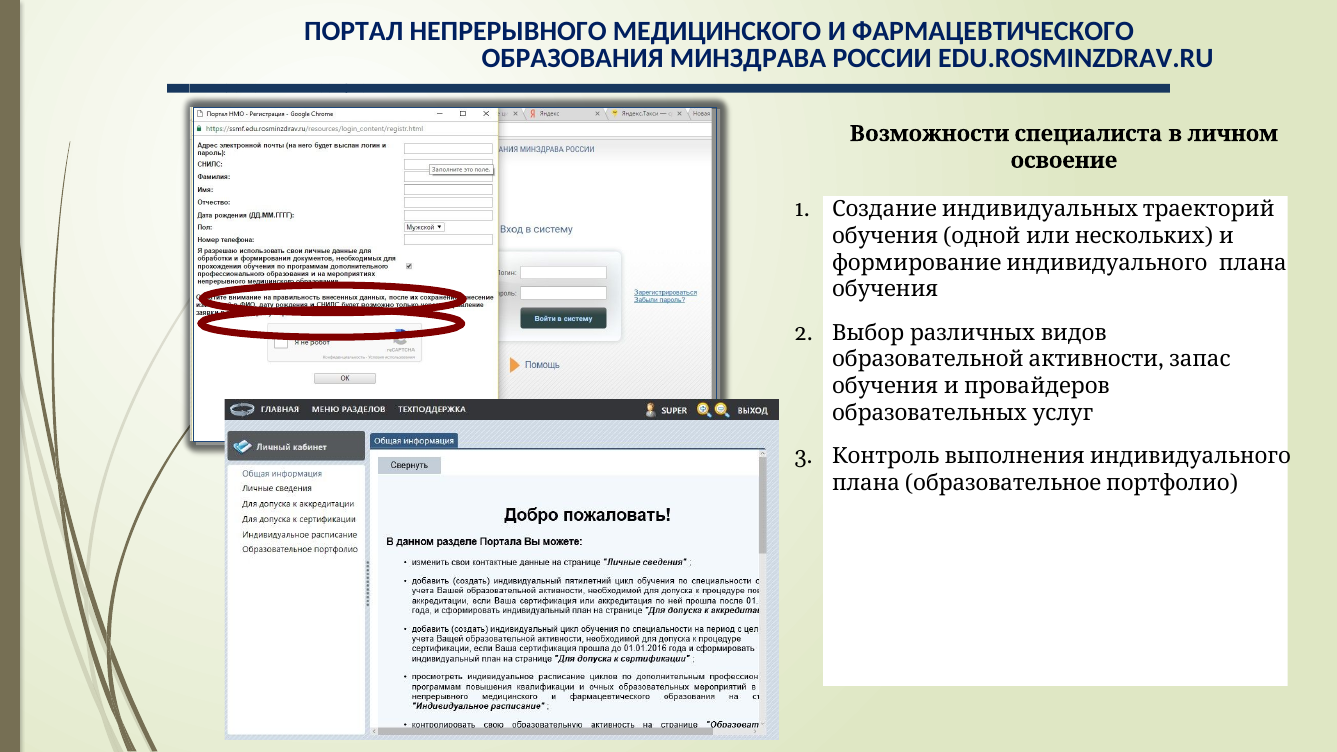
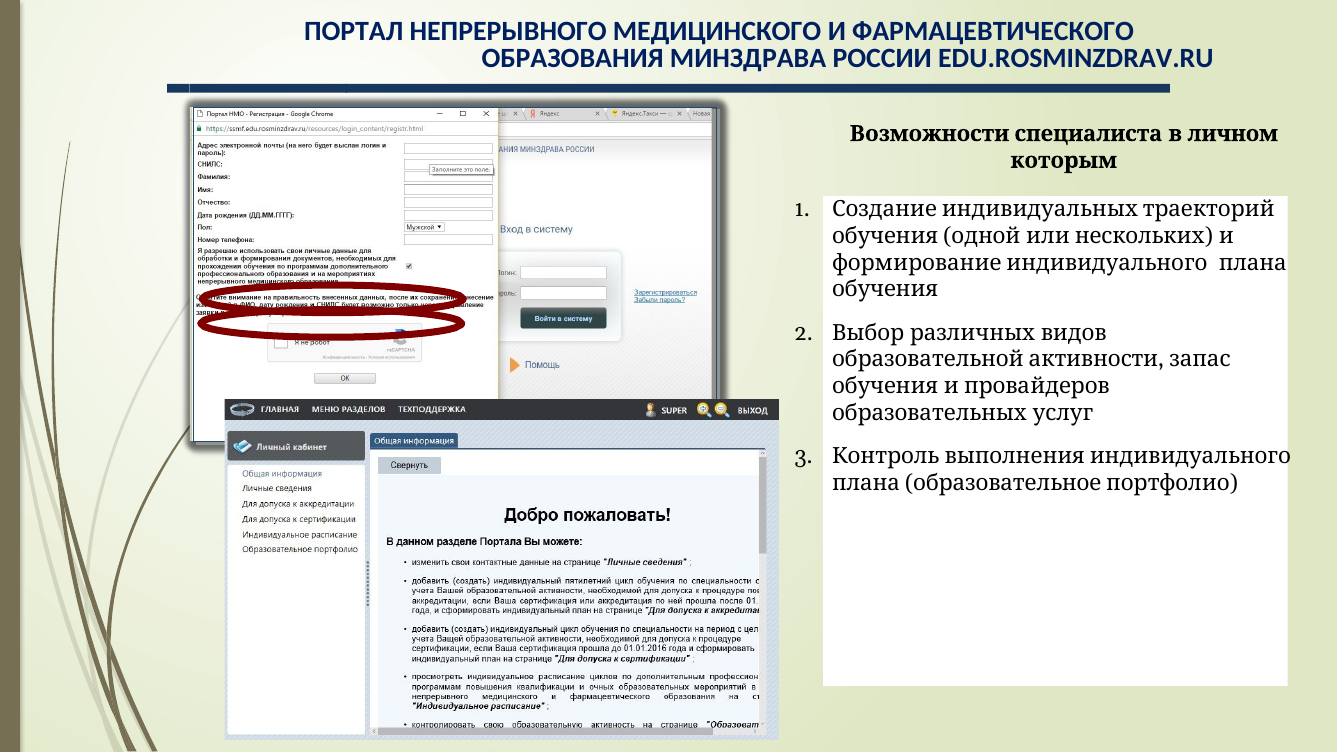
освоение: освоение -> которым (1064, 160)
